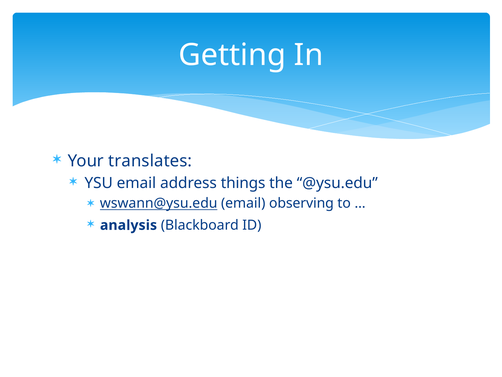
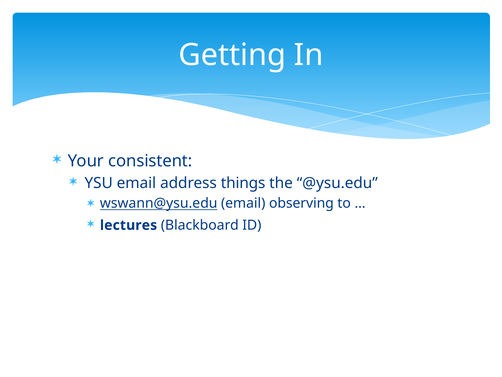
translates: translates -> consistent (150, 161)
analysis: analysis -> lectures (129, 225)
